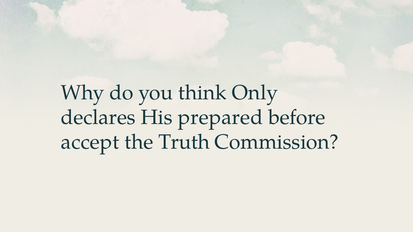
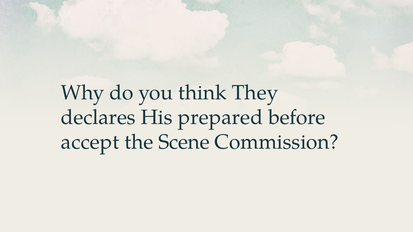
Only: Only -> They (255, 93)
Truth: Truth -> Scene (184, 142)
